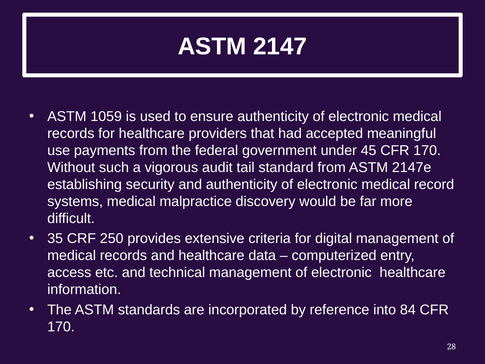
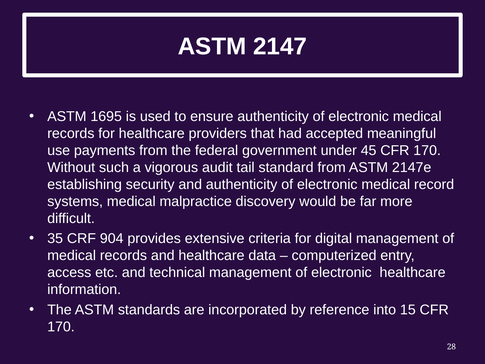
1059: 1059 -> 1695 (106, 116)
250: 250 -> 904 (112, 238)
84: 84 -> 15 (408, 310)
